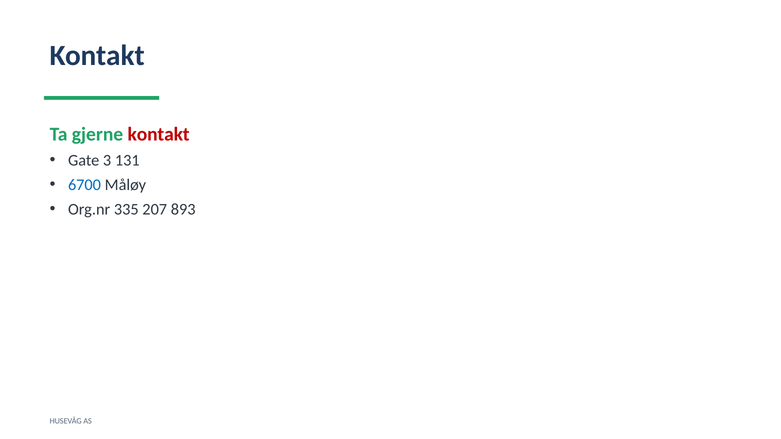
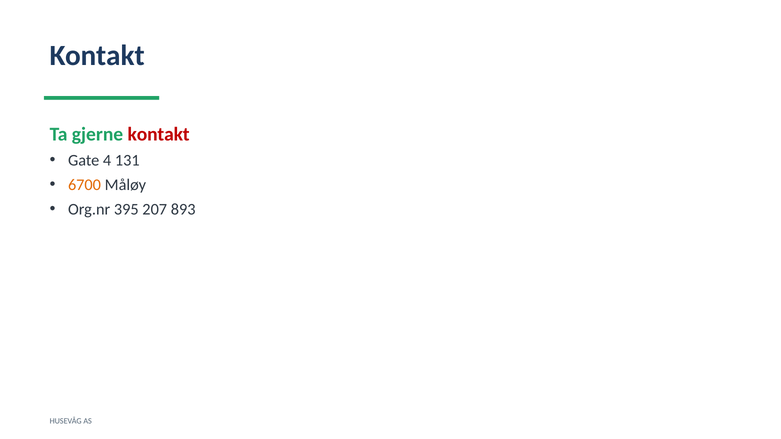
3: 3 -> 4 (107, 161)
6700 colour: blue -> orange (84, 185)
335: 335 -> 395 (126, 209)
